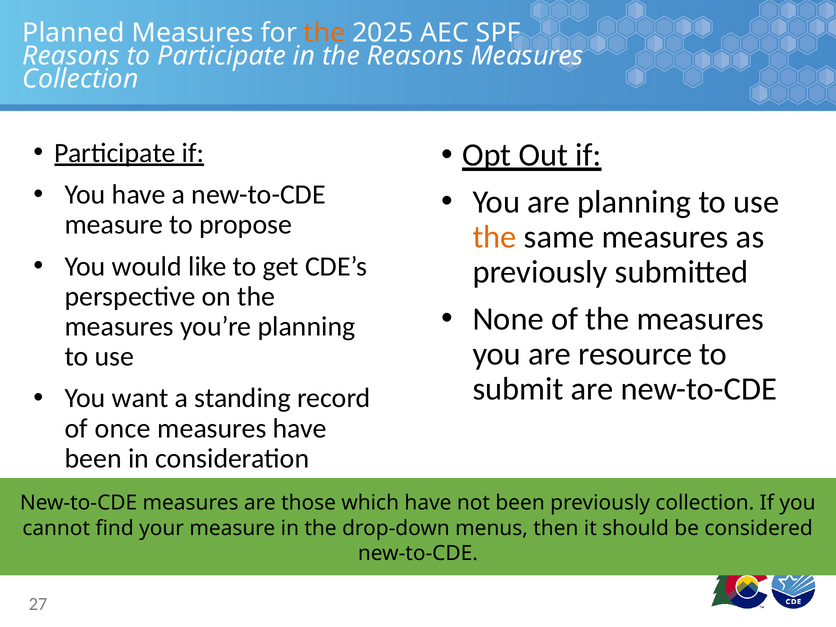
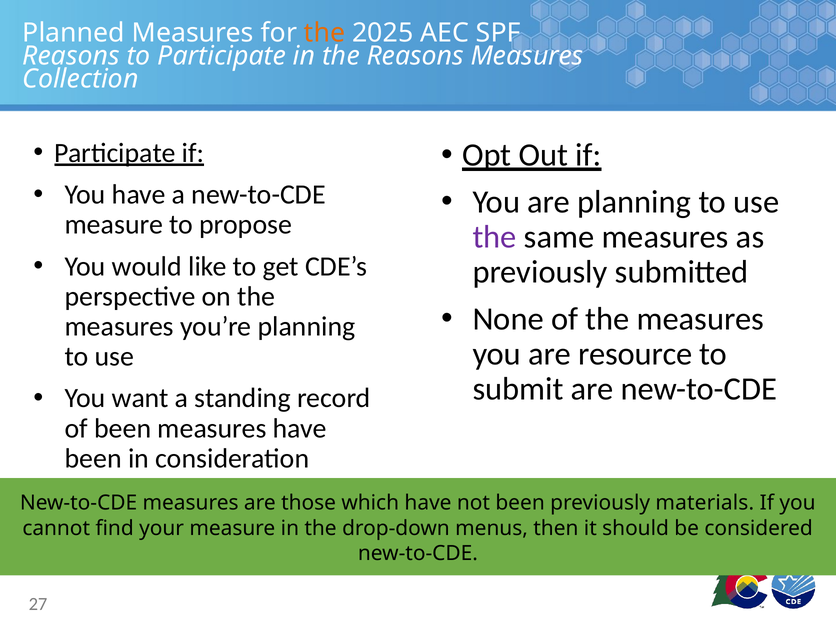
the colour: orange -> purple (495, 237)
of once: once -> been (123, 428)
previously collection: collection -> materials (705, 503)
